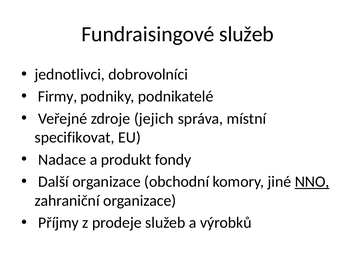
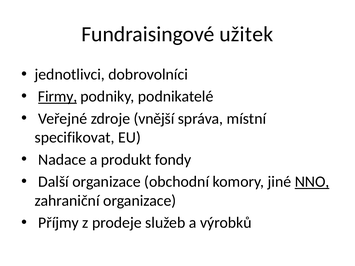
Fundraisingové služeb: služeb -> užitek (246, 34)
Firmy underline: none -> present (58, 97)
jejich: jejich -> vnější (154, 119)
